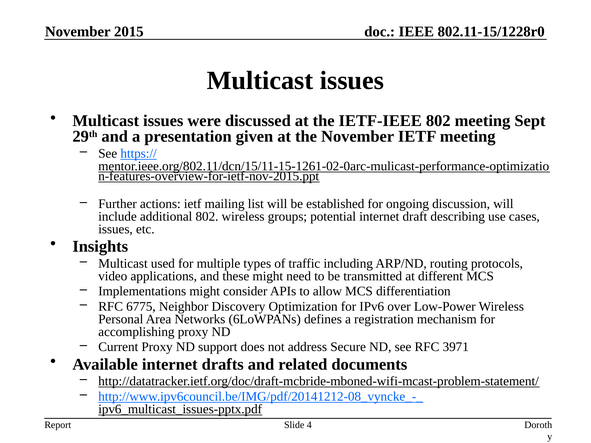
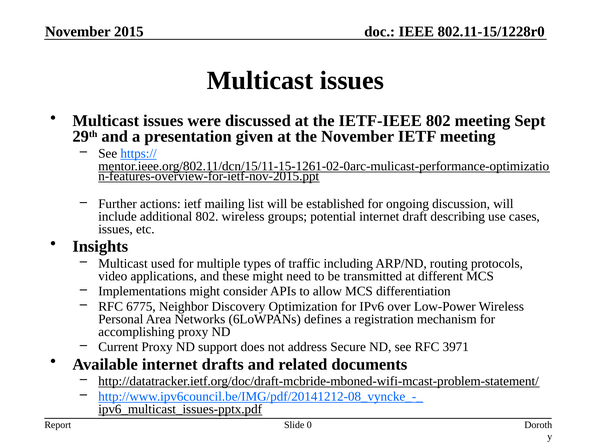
4: 4 -> 0 (309, 425)
